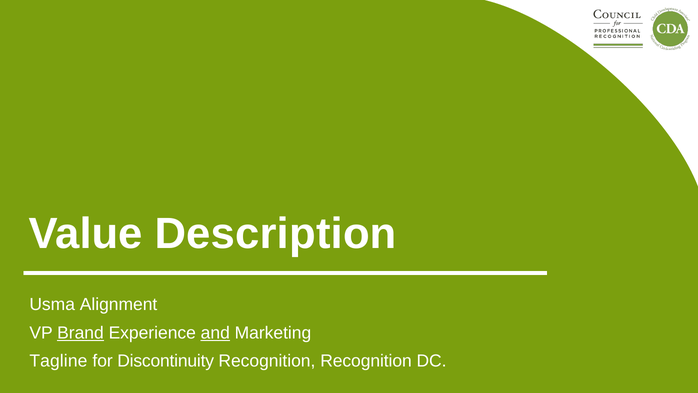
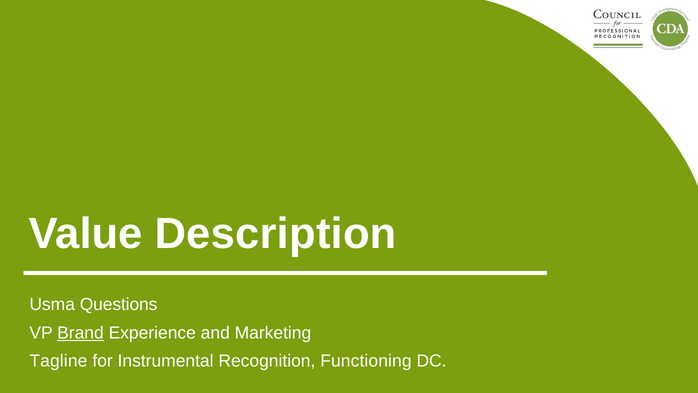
Alignment: Alignment -> Questions (119, 304)
and underline: present -> none (215, 332)
Discontinuity: Discontinuity -> Instrumental (166, 361)
Recognition Recognition: Recognition -> Functioning (366, 361)
